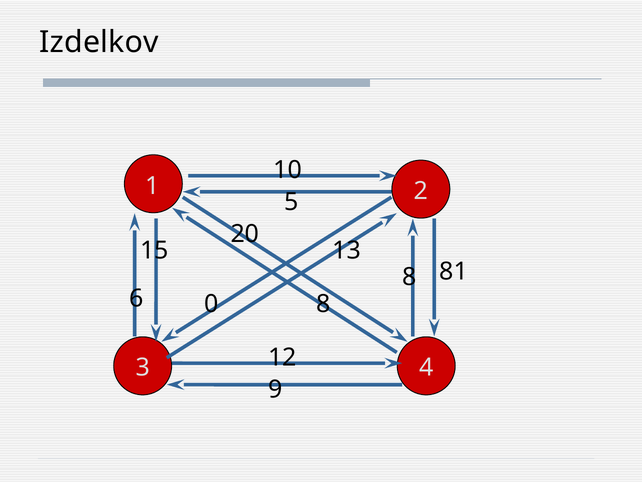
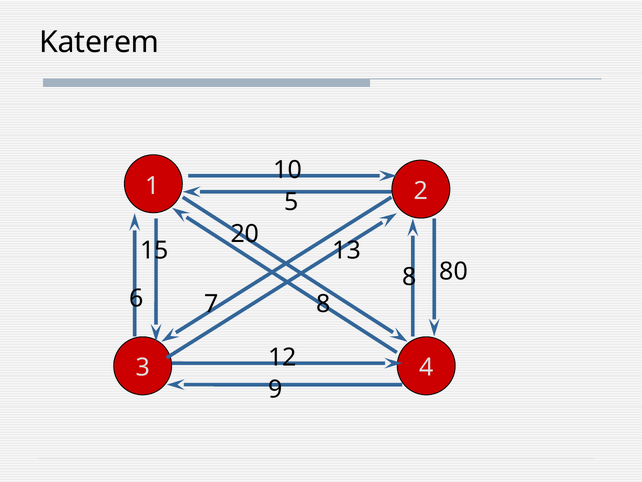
Izdelkov: Izdelkov -> Katerem (99, 42)
81: 81 -> 80 (454, 271)
0: 0 -> 7 (211, 303)
